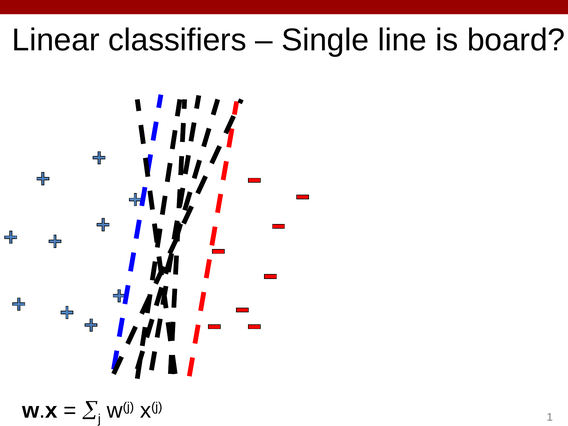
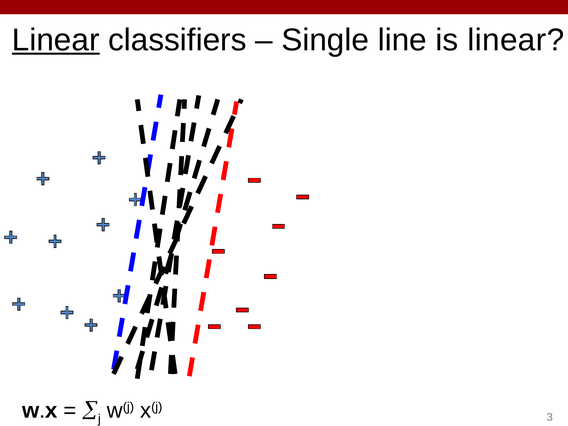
Linear underline: none -> present (56, 40)
is board: board -> linear (516, 40)
1: 1 -> 3 (550, 417)
